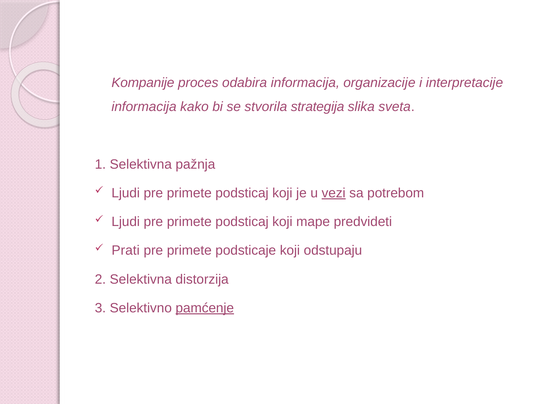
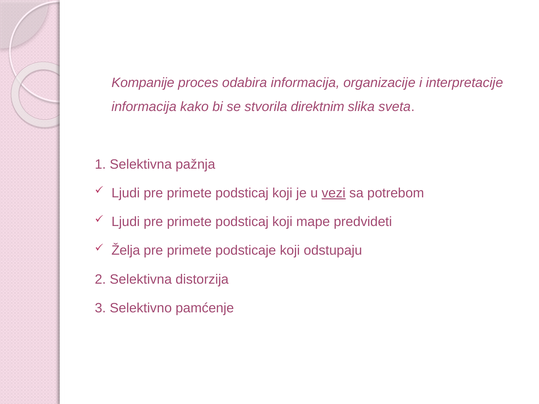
strategija: strategija -> direktnim (318, 107)
Prati: Prati -> Želja (126, 251)
pamćenje underline: present -> none (205, 308)
